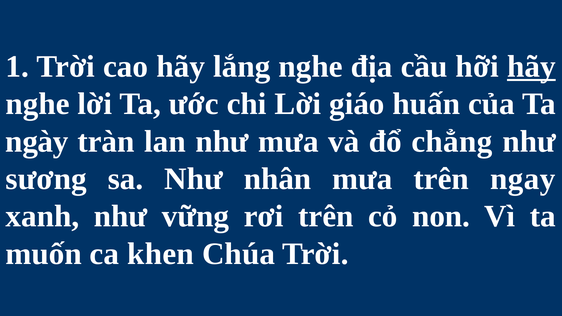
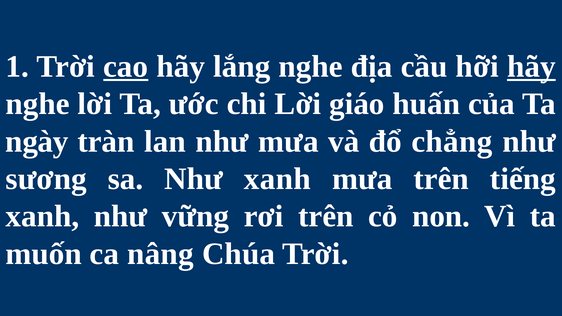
cao underline: none -> present (126, 67)
Như nhân: nhân -> xanh (277, 179)
ngay: ngay -> tiếng (523, 179)
khen: khen -> nâng (160, 254)
